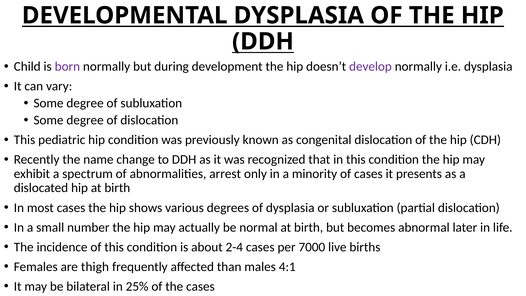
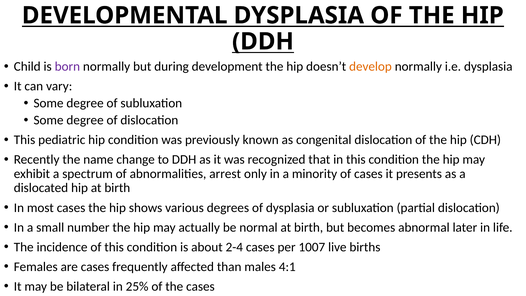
develop colour: purple -> orange (370, 67)
7000: 7000 -> 1007 (312, 247)
are thigh: thigh -> cases (95, 267)
